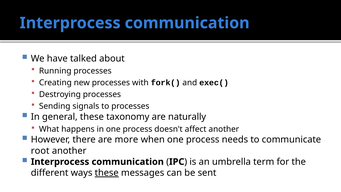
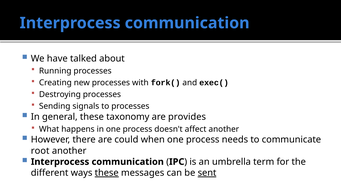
naturally: naturally -> provides (187, 117)
more: more -> could (126, 139)
sent underline: none -> present (207, 173)
